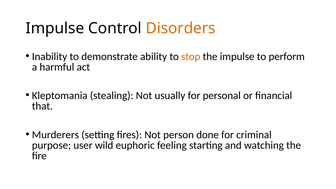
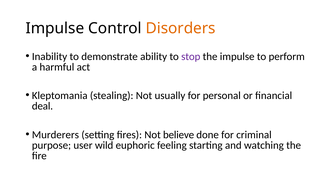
stop colour: orange -> purple (191, 56)
that: that -> deal (42, 106)
person: person -> believe (179, 135)
